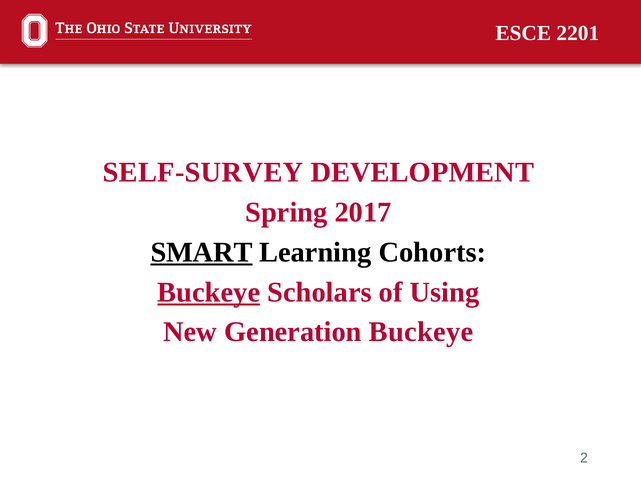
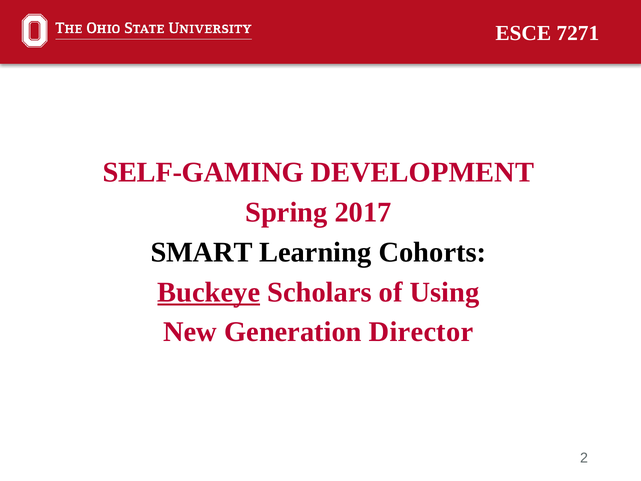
2201: 2201 -> 7271 (578, 33)
SELF-SURVEY: SELF-SURVEY -> SELF-GAMING (203, 172)
SMART underline: present -> none (202, 252)
Generation Buckeye: Buckeye -> Director (421, 332)
